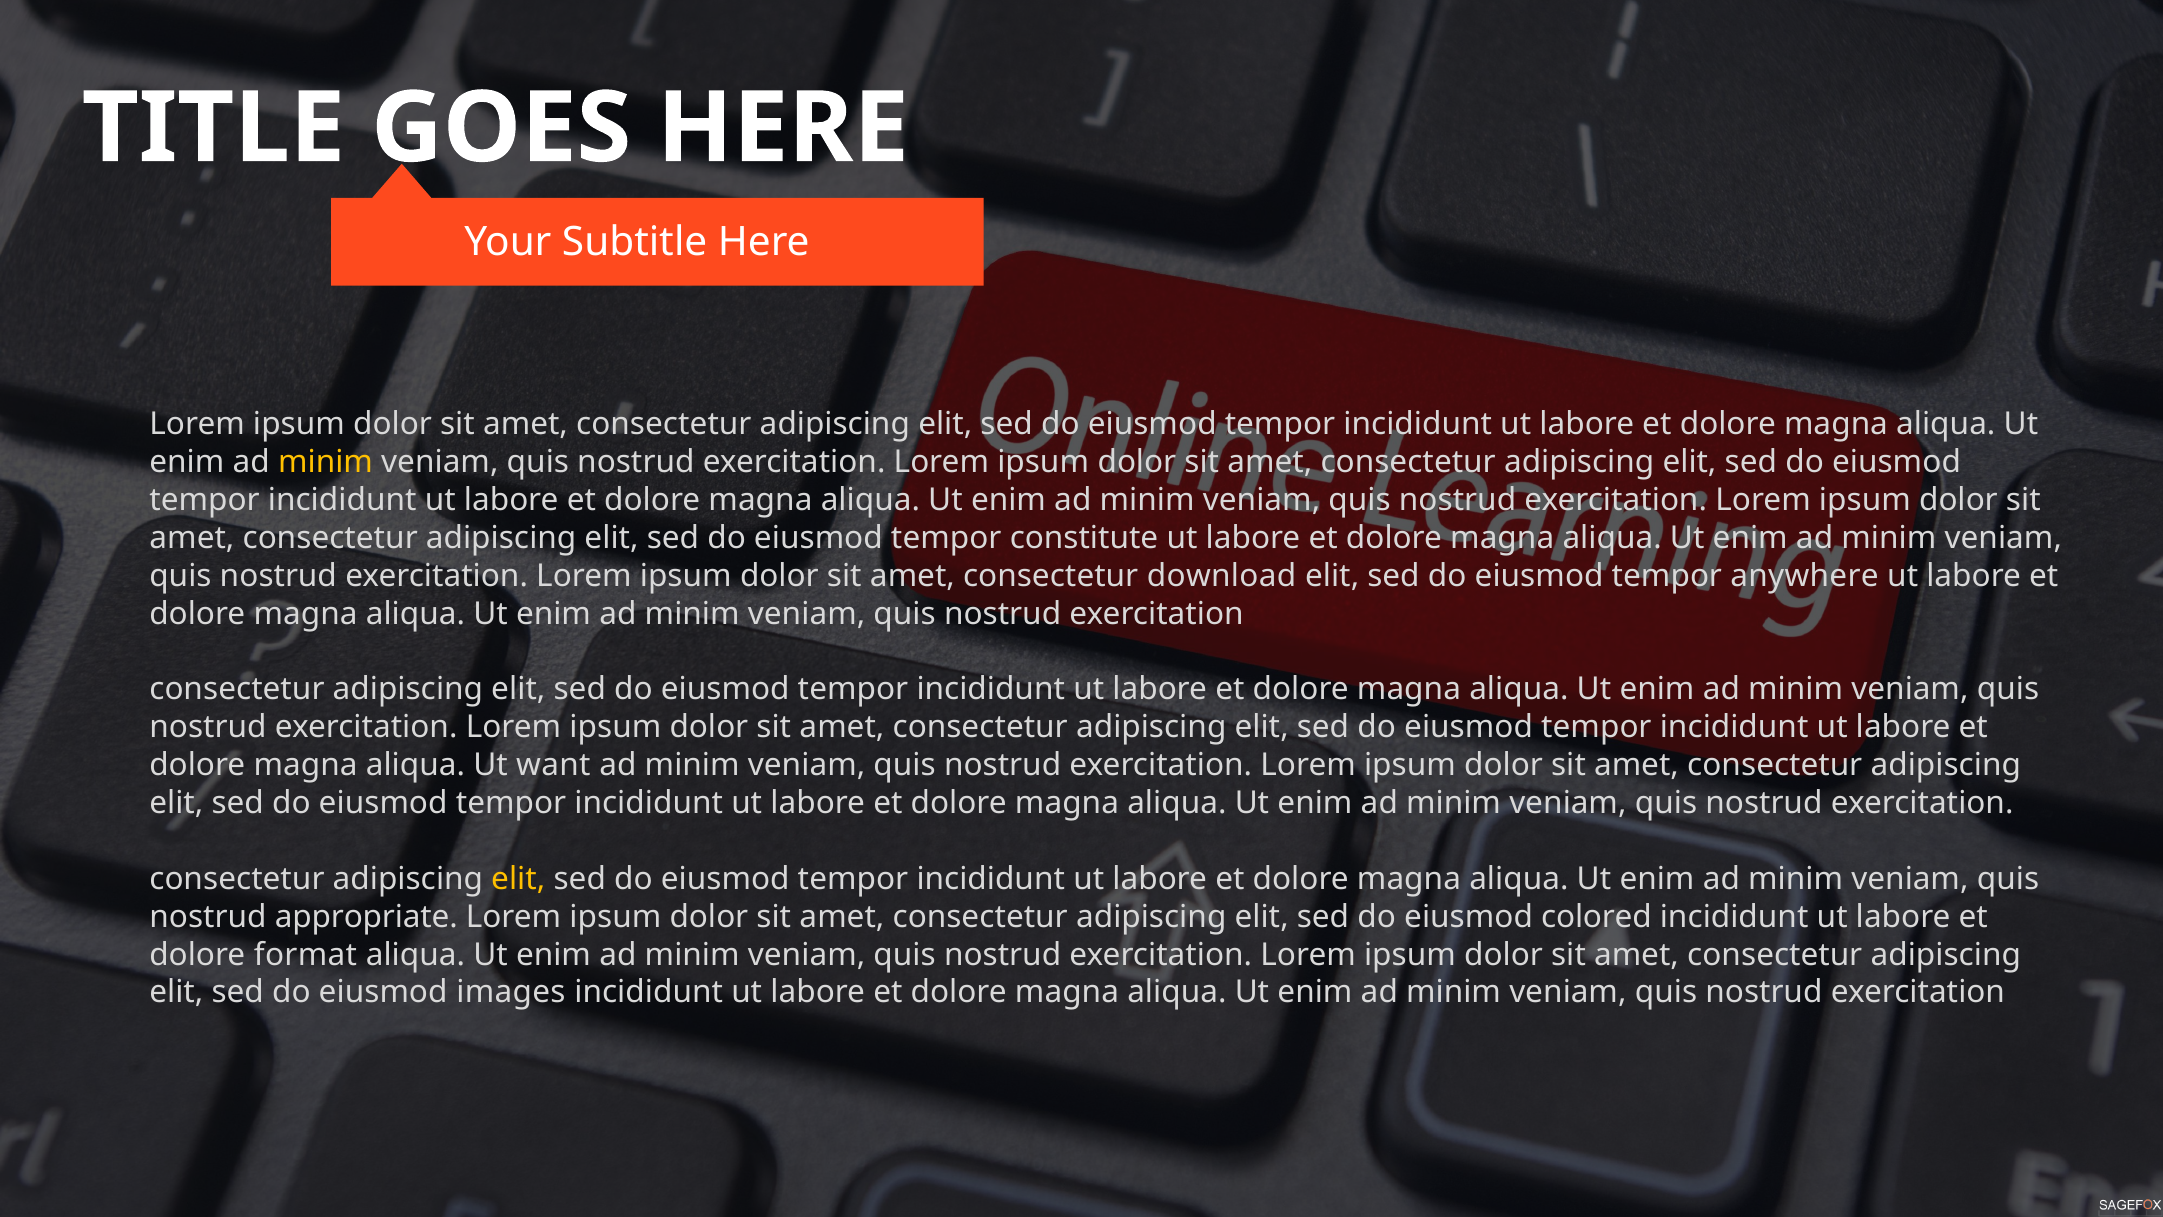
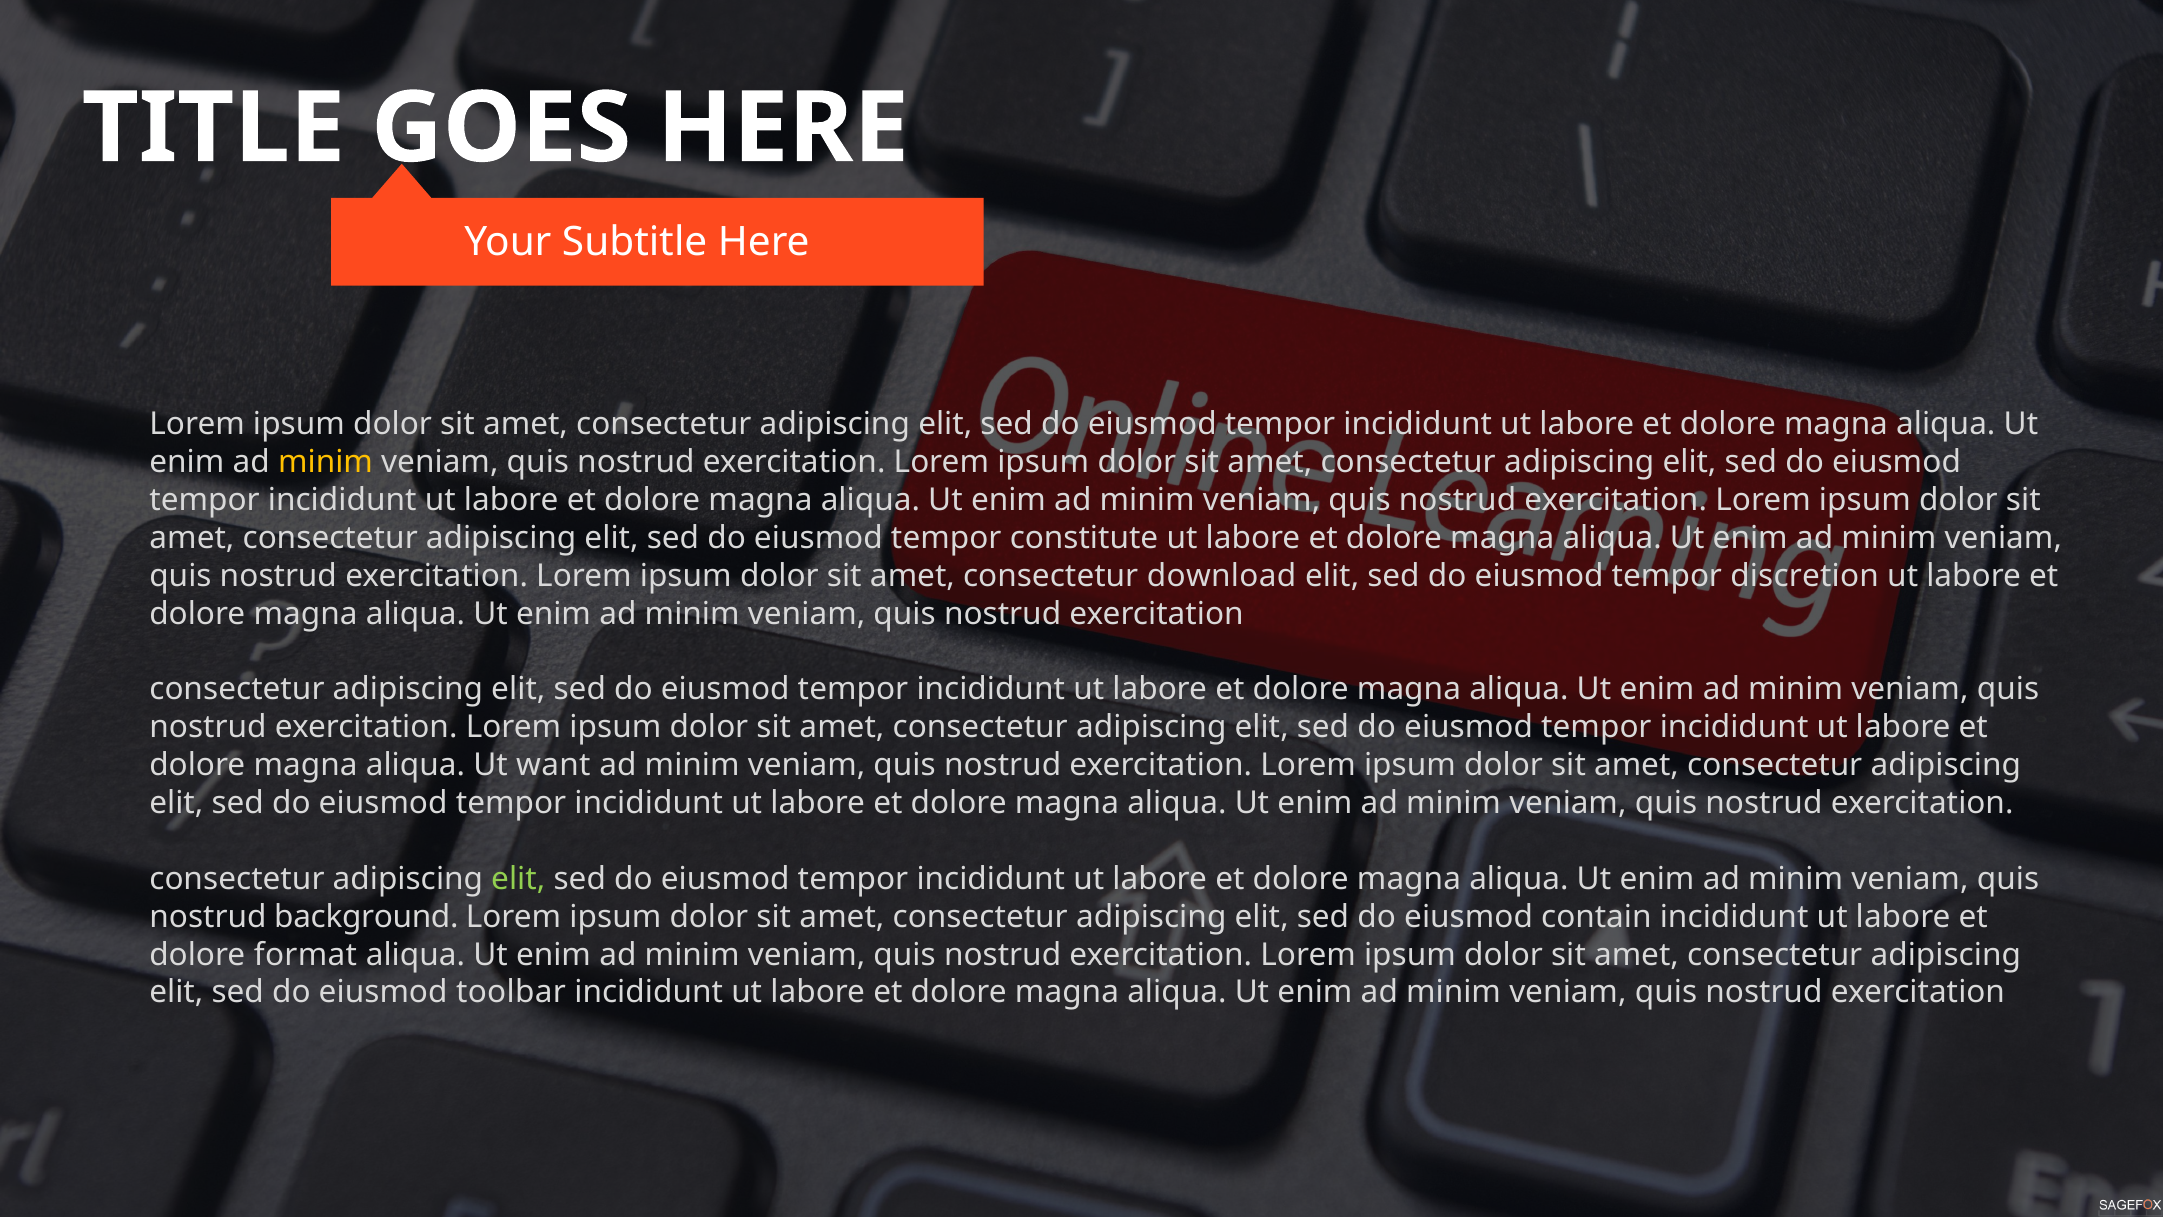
anywhere: anywhere -> discretion (1805, 576)
elit colour: yellow -> light green (518, 879)
appropriate: appropriate -> background (366, 917)
colored: colored -> contain (1596, 917)
images: images -> toolbar (511, 992)
